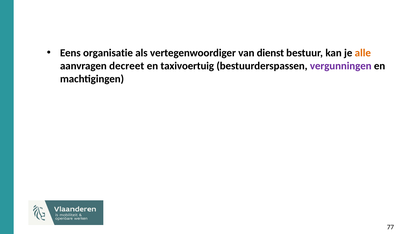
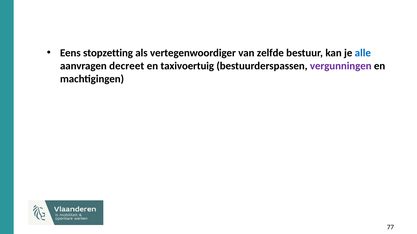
organisatie: organisatie -> stopzetting (108, 53)
dienst: dienst -> zelfde (270, 53)
alle colour: orange -> blue (363, 53)
